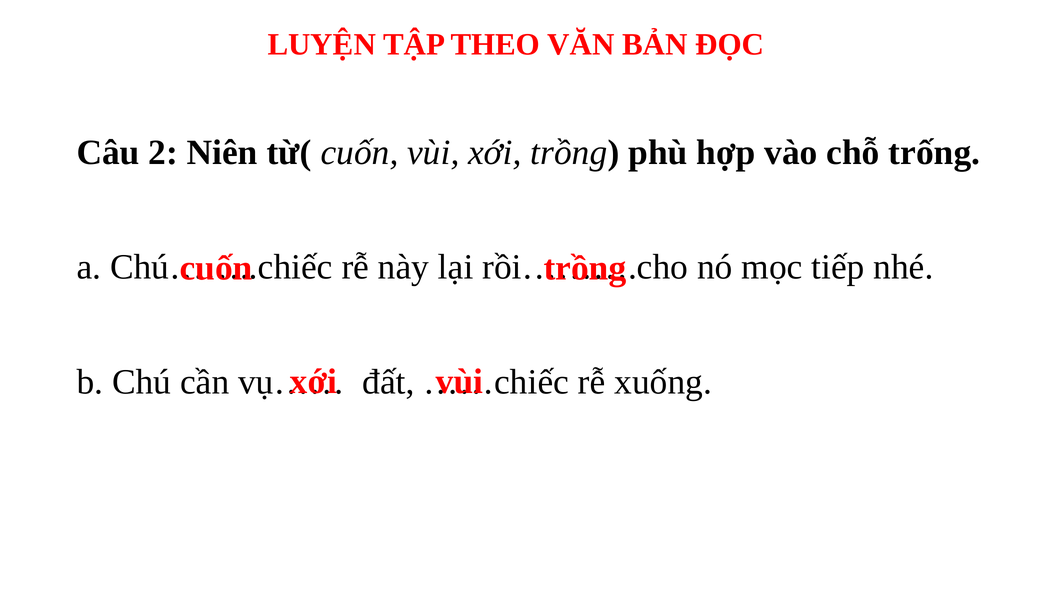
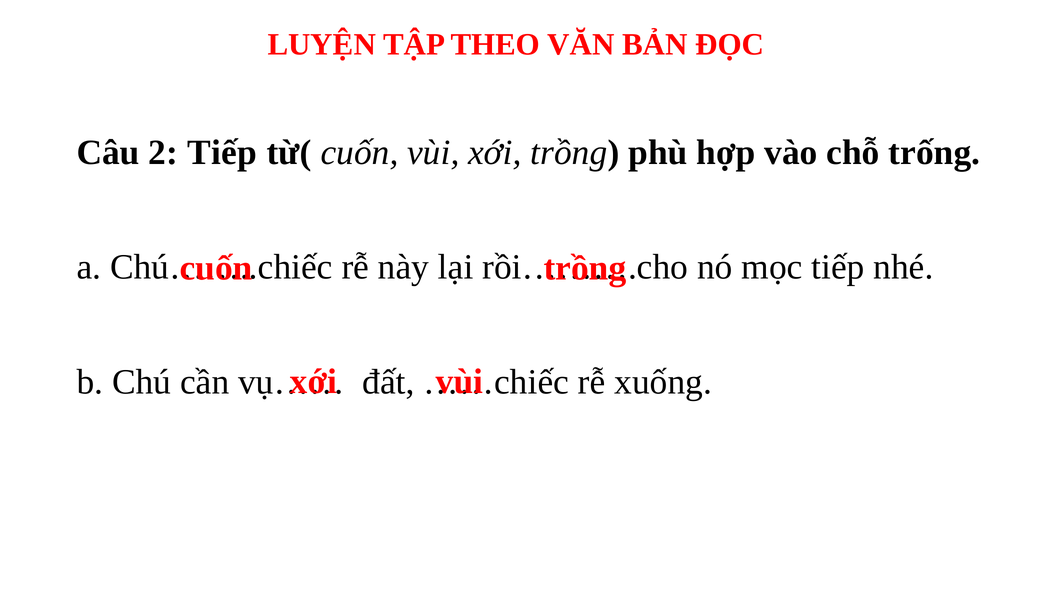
2 Niên: Niên -> Tiếp (222, 153)
